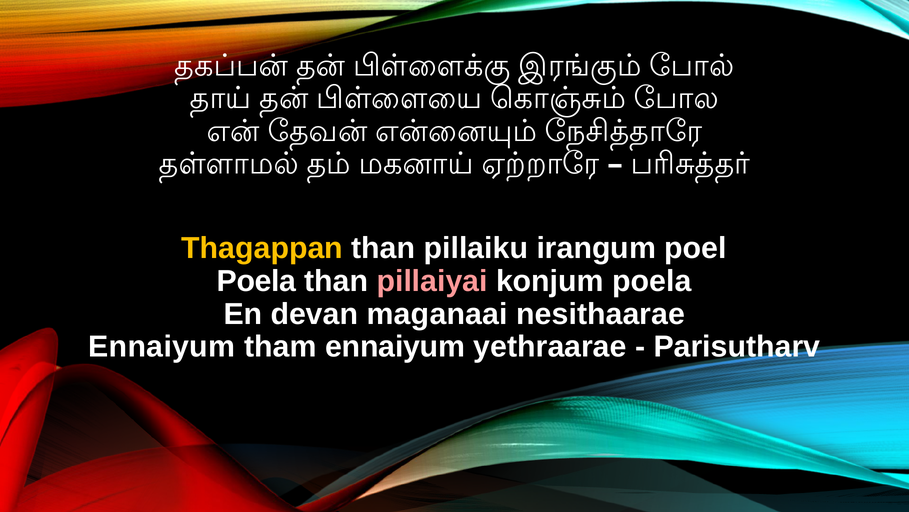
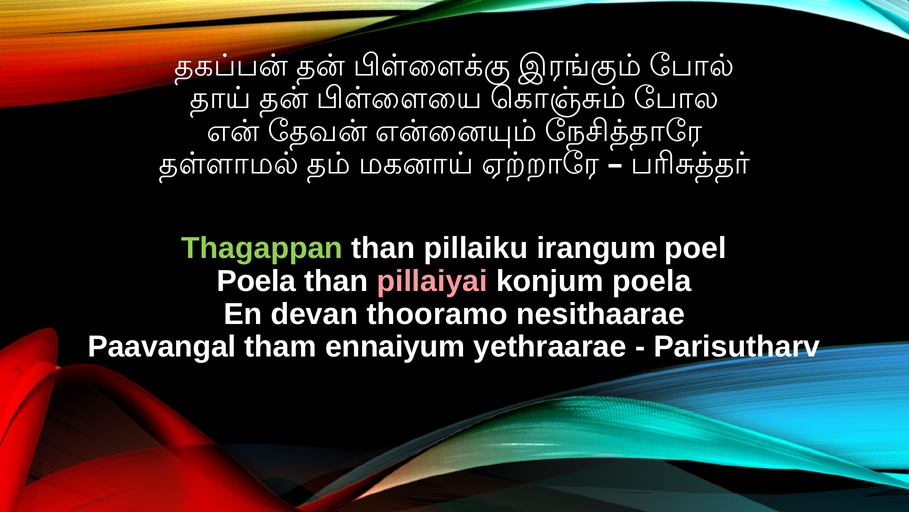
Thagappan colour: yellow -> light green (262, 248)
maganaai: maganaai -> thooramo (437, 314)
Ennaiyum: Ennaiyum -> Paavangal (162, 346)
